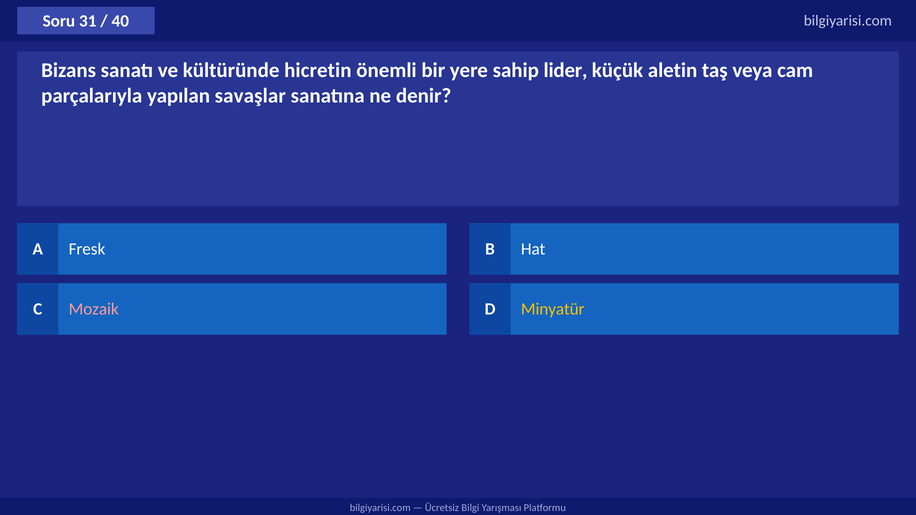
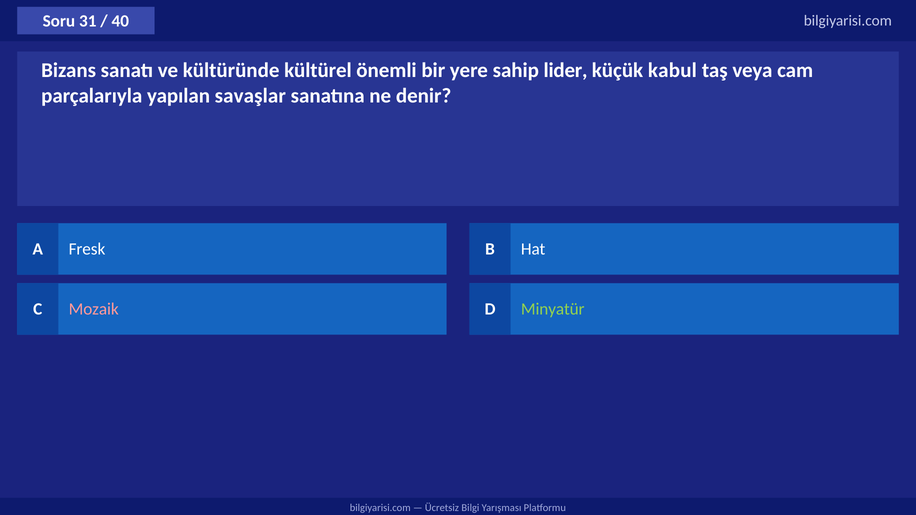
hicretin: hicretin -> kültürel (318, 71)
aletin: aletin -> kabul (672, 71)
Minyatür colour: yellow -> light green (553, 309)
